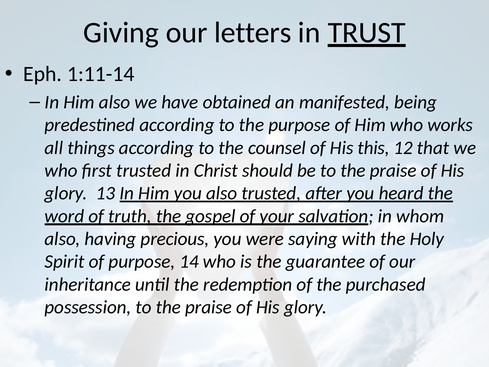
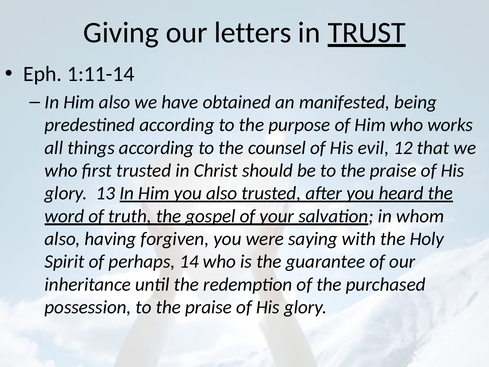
this: this -> evil (373, 148)
precious: precious -> forgiven (175, 239)
of purpose: purpose -> perhaps (142, 262)
